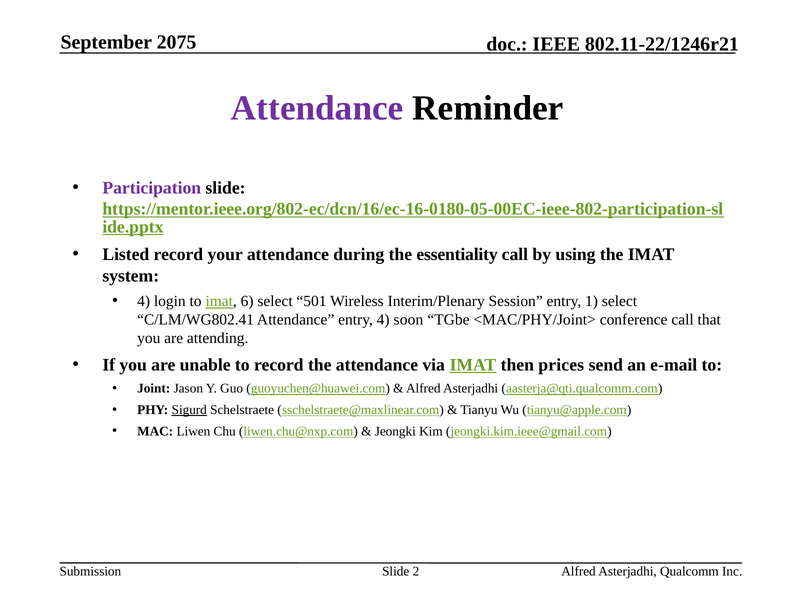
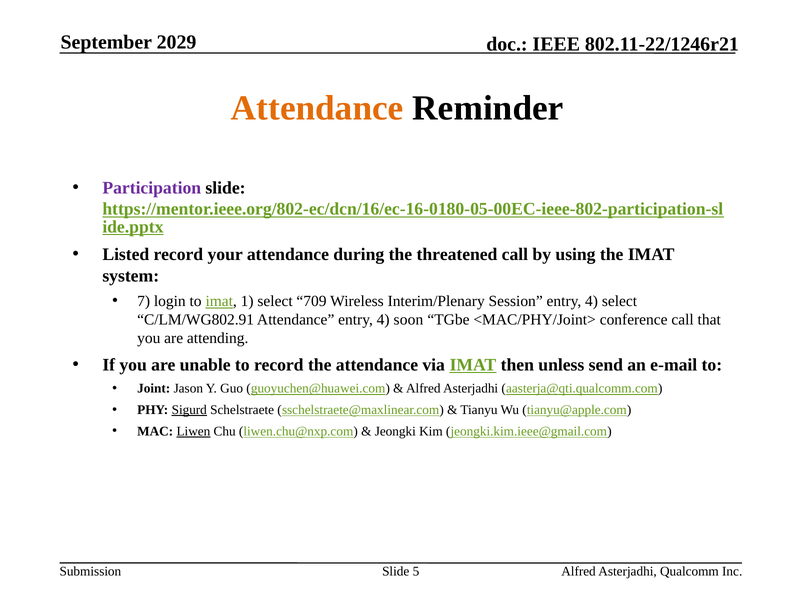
2075: 2075 -> 2029 (177, 42)
Attendance colour: purple -> orange (317, 108)
essentiality: essentiality -> threatened (457, 255)
4: 4 -> 7 (144, 301)
6: 6 -> 1 (247, 301)
501: 501 -> 709 (312, 301)
Session entry 1: 1 -> 4 (592, 301)
C/LM/WG802.41: C/LM/WG802.41 -> C/LM/WG802.91 (196, 320)
prices: prices -> unless (561, 365)
Liwen underline: none -> present (193, 432)
2: 2 -> 5 (416, 572)
